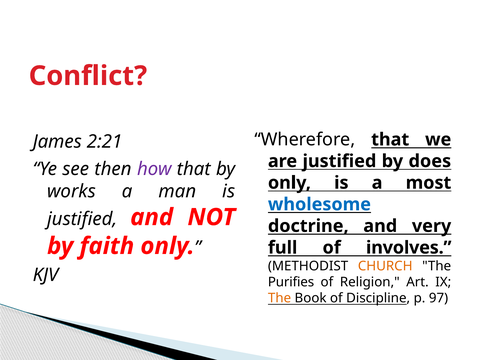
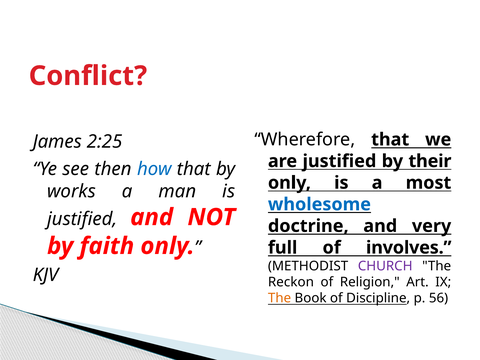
2:21: 2:21 -> 2:25 (105, 142)
does: does -> their (430, 161)
how colour: purple -> blue (154, 169)
CHURCH colour: orange -> purple (385, 266)
Purifies: Purifies -> Reckon (291, 282)
97: 97 -> 56 (439, 298)
